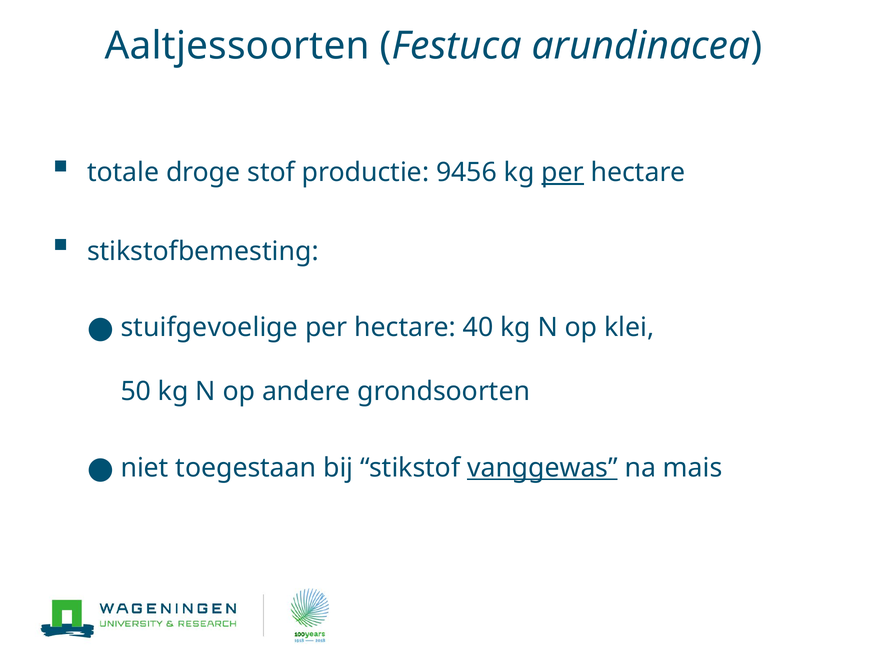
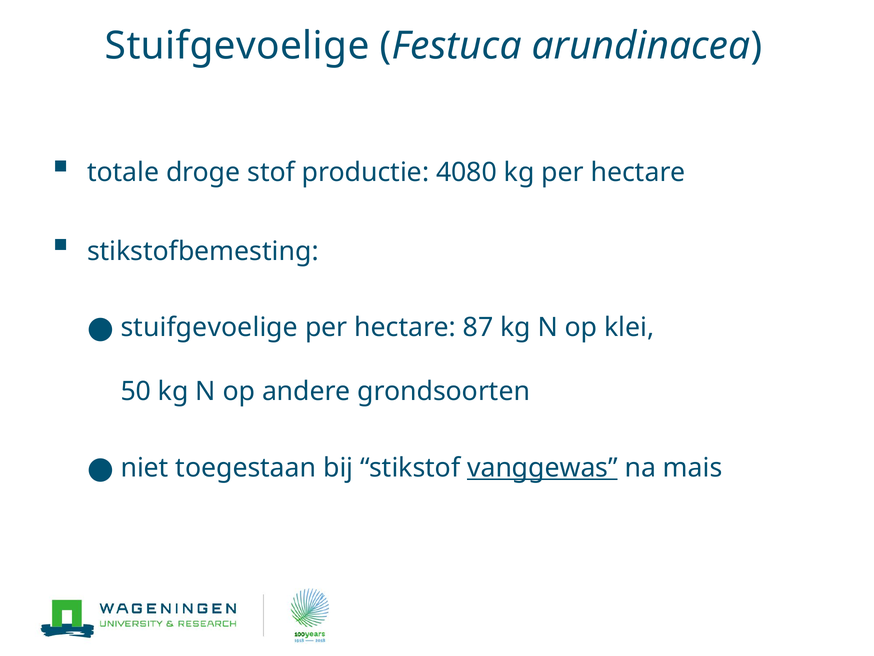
Aaltjessoorten: Aaltjessoorten -> Stuifgevoelige (237, 46)
9456: 9456 -> 4080 (467, 172)
per underline: present -> none (563, 172)
40: 40 -> 87 (478, 327)
